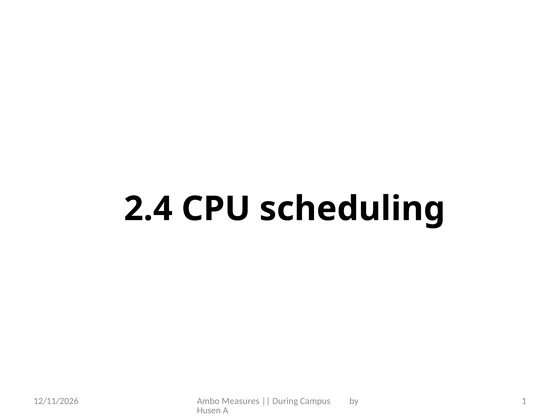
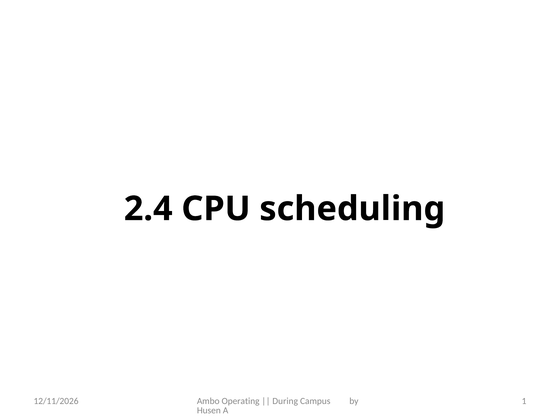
Measures: Measures -> Operating (241, 401)
